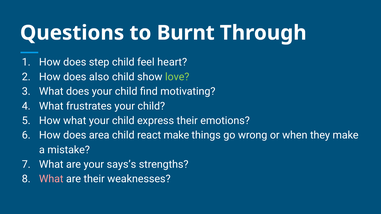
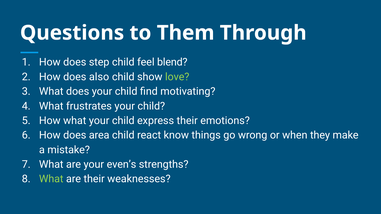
Burnt: Burnt -> Them (186, 33)
heart: heart -> blend (172, 62)
react make: make -> know (176, 135)
says’s: says’s -> even’s (121, 165)
What colour: pink -> light green (51, 179)
